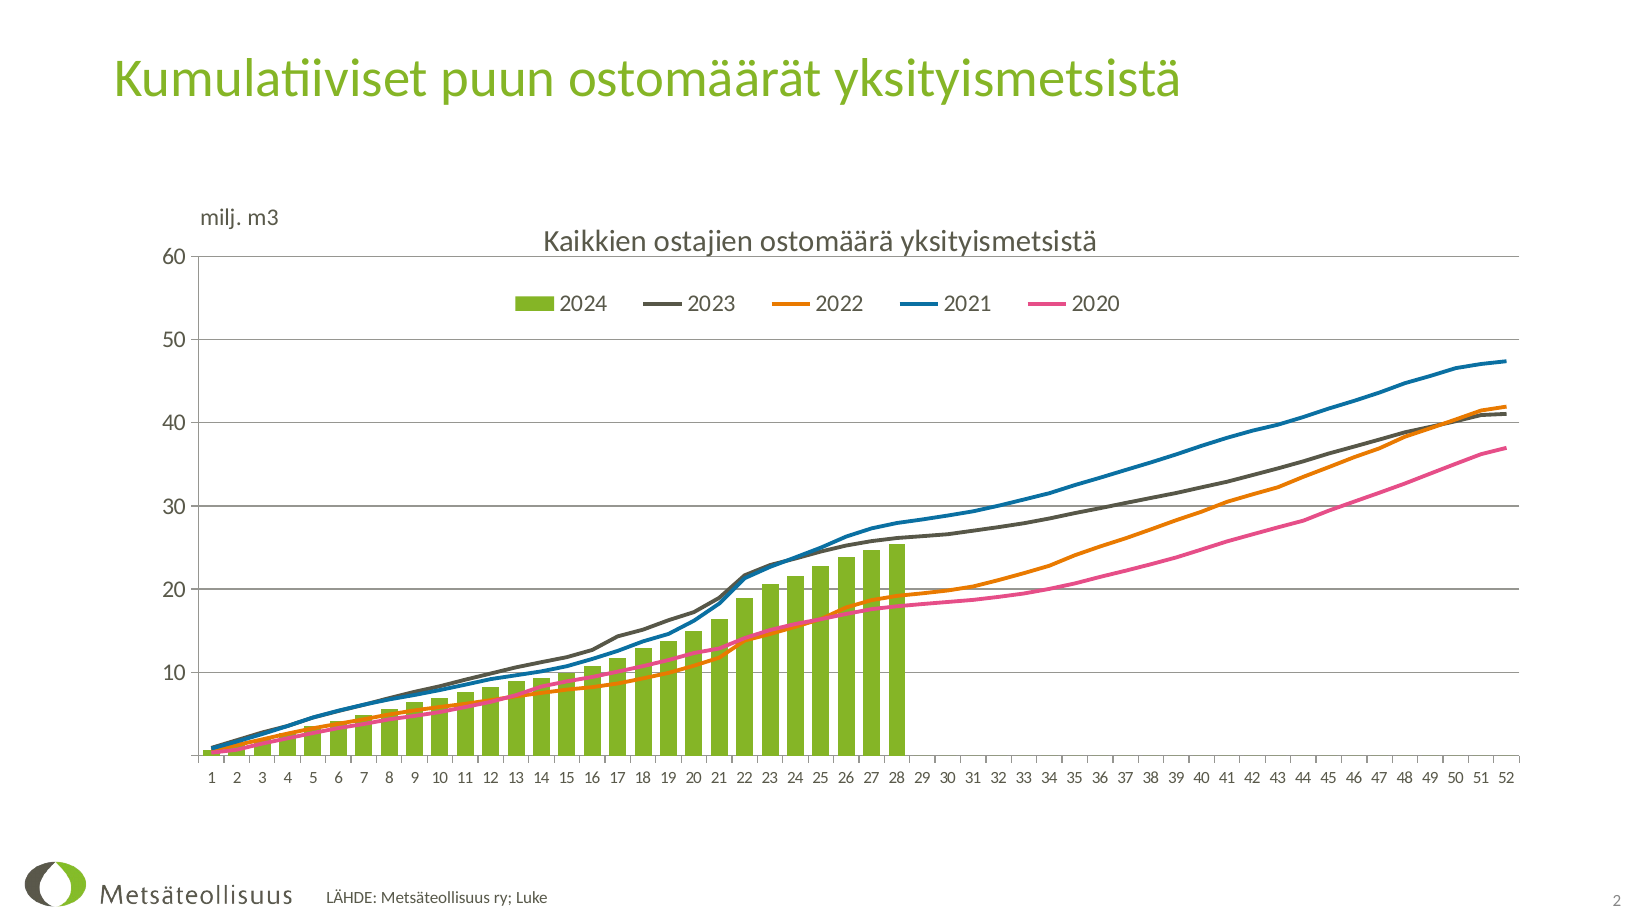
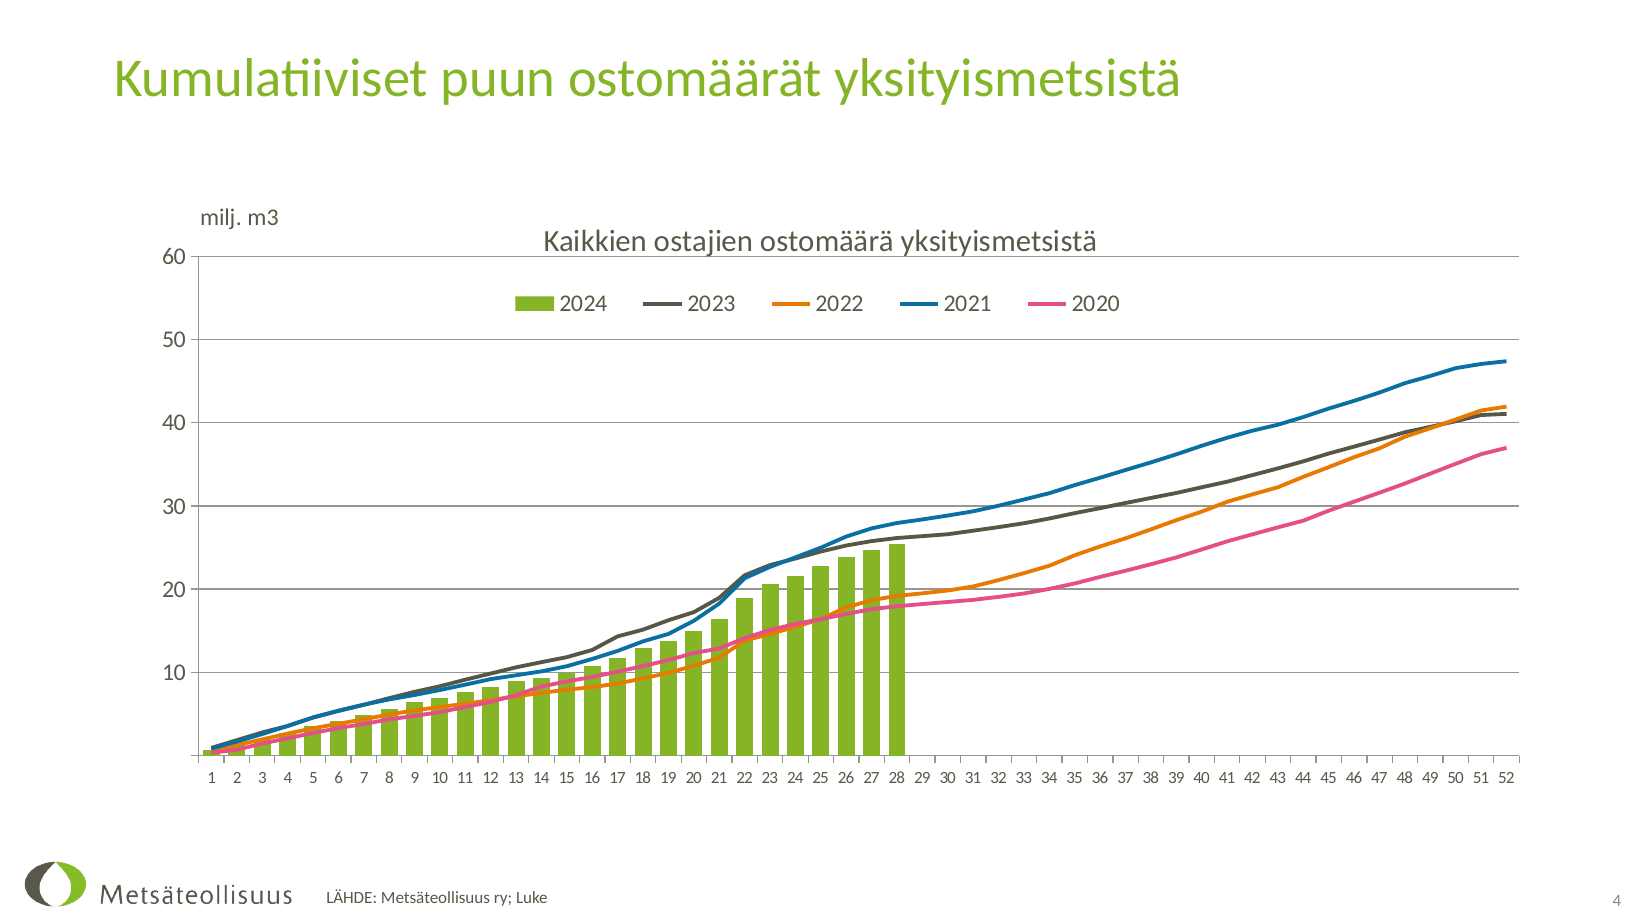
2: 2 -> 4 (1617, 900)
